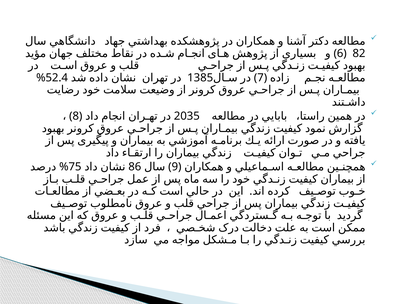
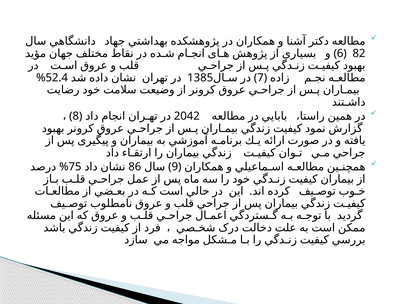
2035: 2035 -> 2042 (187, 116)
